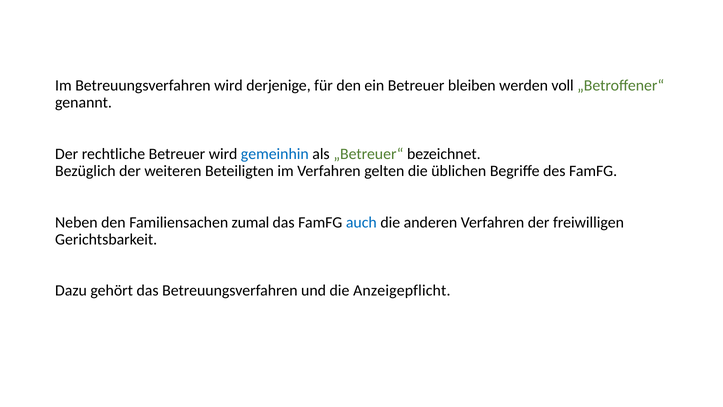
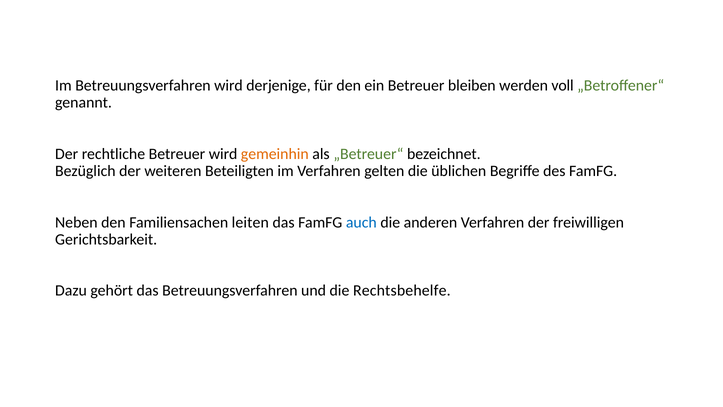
gemeinhin colour: blue -> orange (275, 154)
zumal: zumal -> leiten (250, 222)
Anzeigepflicht: Anzeigepflicht -> Rechtsbehelfe (402, 290)
